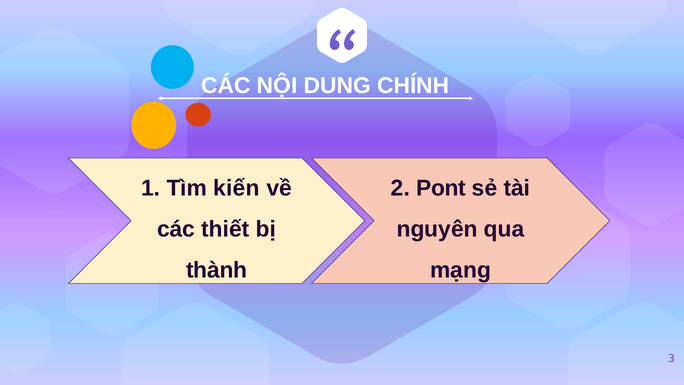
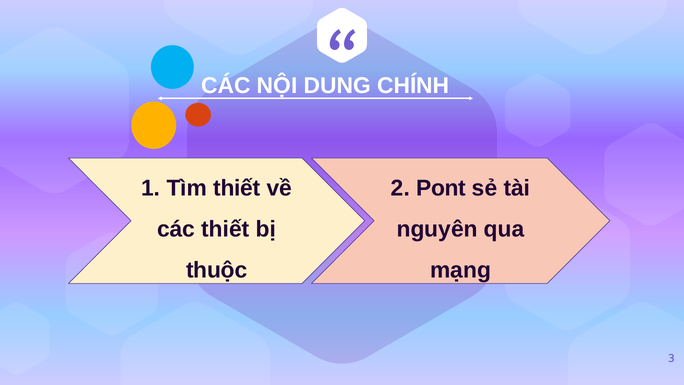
Tìm kiến: kiến -> thiết (237, 188)
thành: thành -> thuộc (217, 270)
